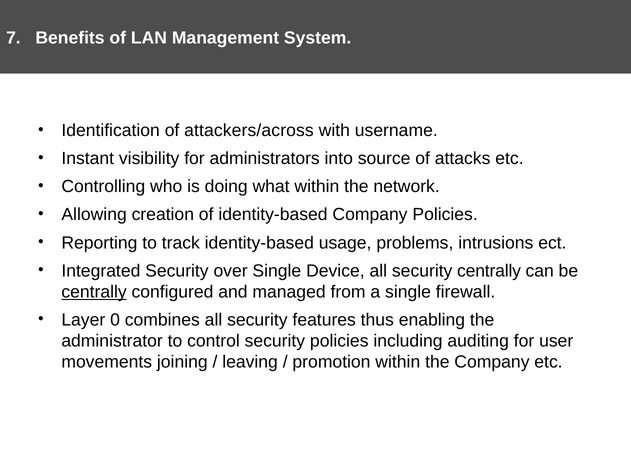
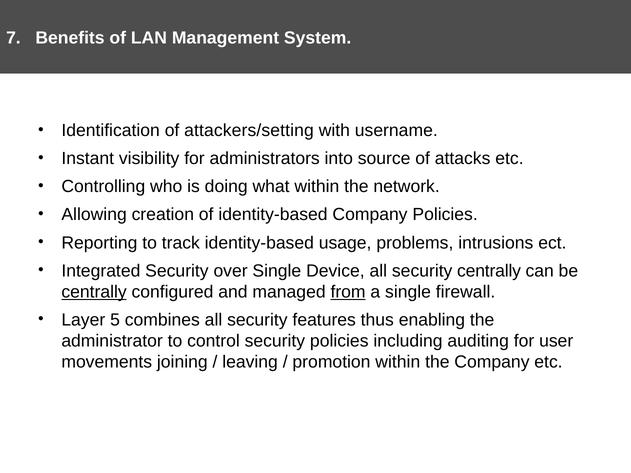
attackers/across: attackers/across -> attackers/setting (249, 131)
from underline: none -> present (348, 292)
0: 0 -> 5 (115, 320)
